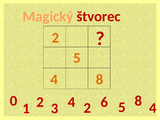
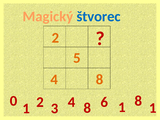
štvorec colour: red -> blue (99, 16)
4 2: 2 -> 8 (87, 108)
6 5: 5 -> 1 (122, 107)
4: 4 -> 1 (153, 108)
